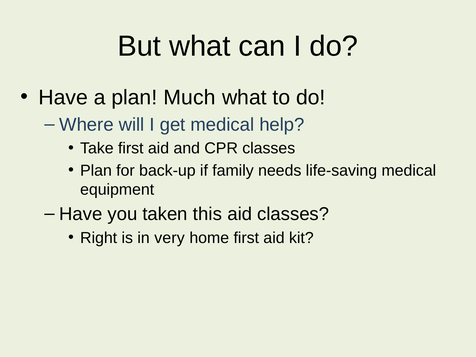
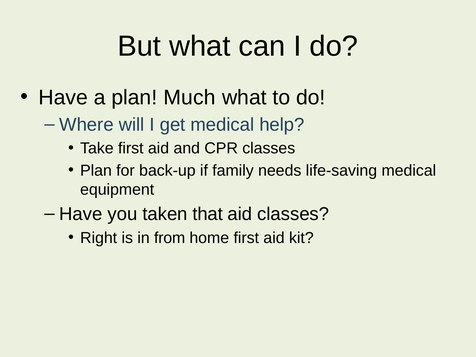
this: this -> that (208, 214)
very: very -> from (170, 238)
